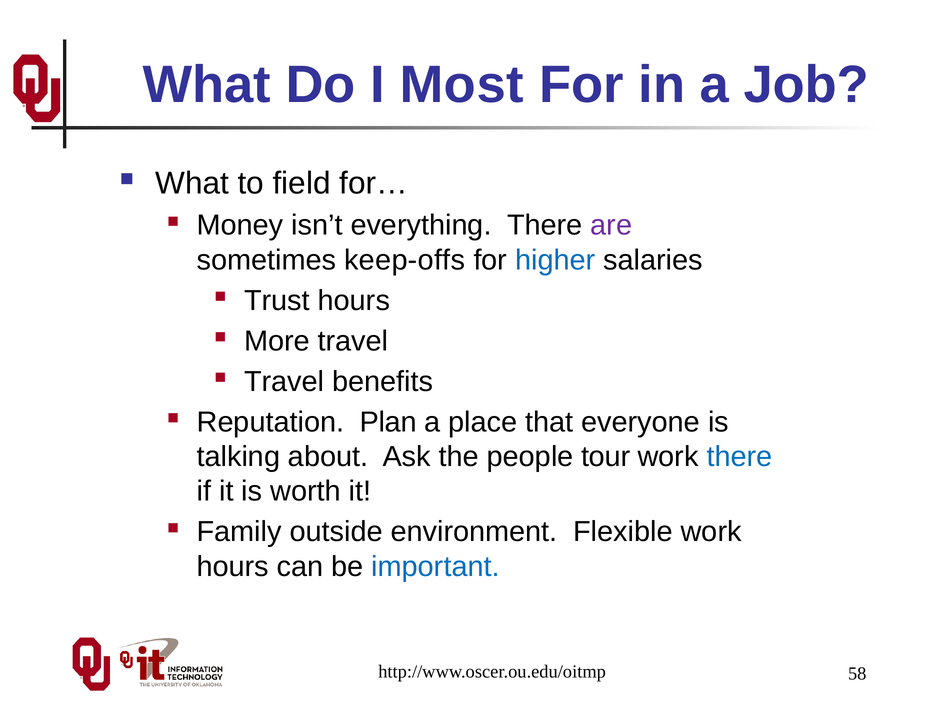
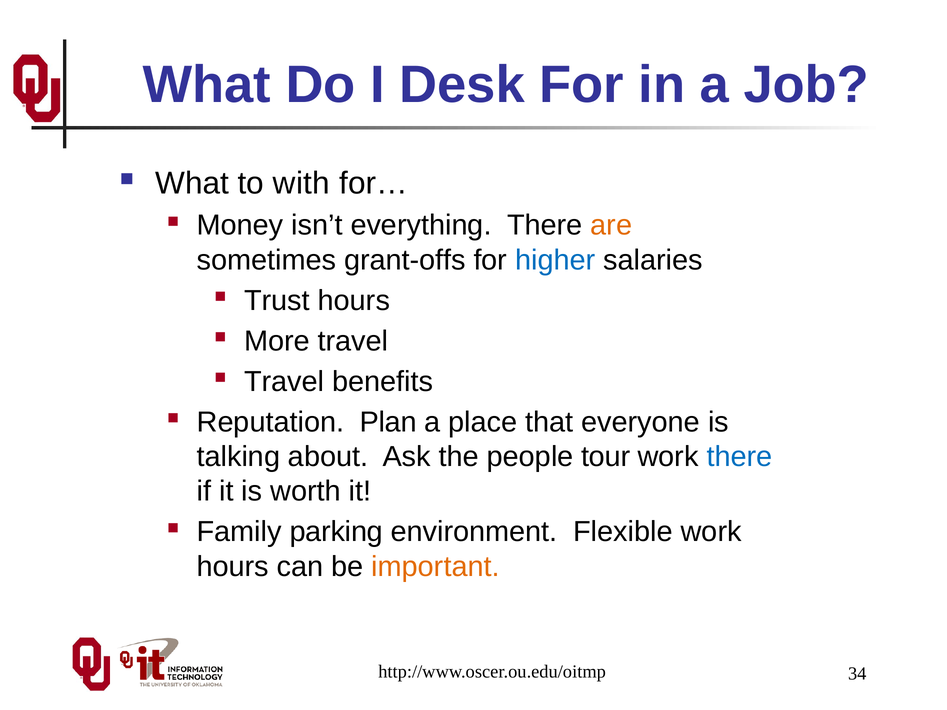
Most: Most -> Desk (462, 85)
field: field -> with (301, 184)
are colour: purple -> orange (611, 225)
keep-offs: keep-offs -> grant-offs (405, 260)
outside: outside -> parking (336, 532)
important colour: blue -> orange (436, 567)
58: 58 -> 34 (857, 674)
